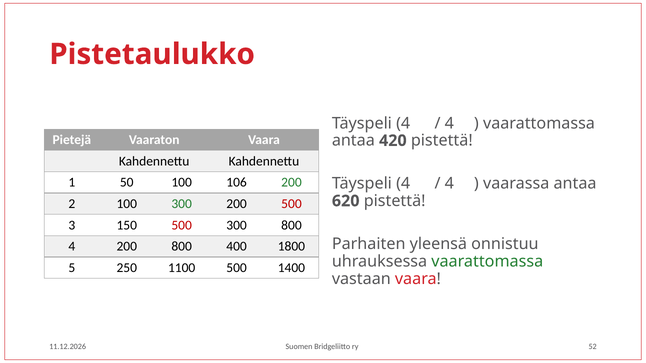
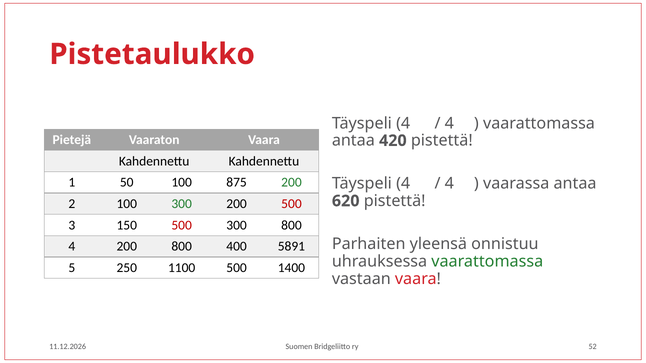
106: 106 -> 875 (237, 183)
1800: 1800 -> 5891 (291, 247)
